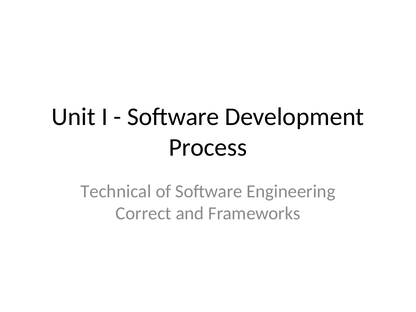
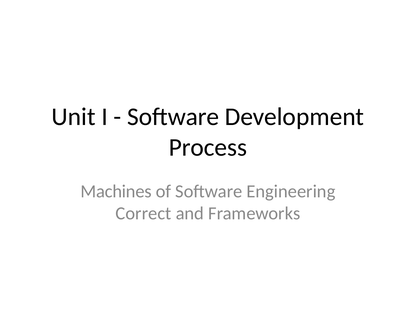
Technical: Technical -> Machines (116, 191)
